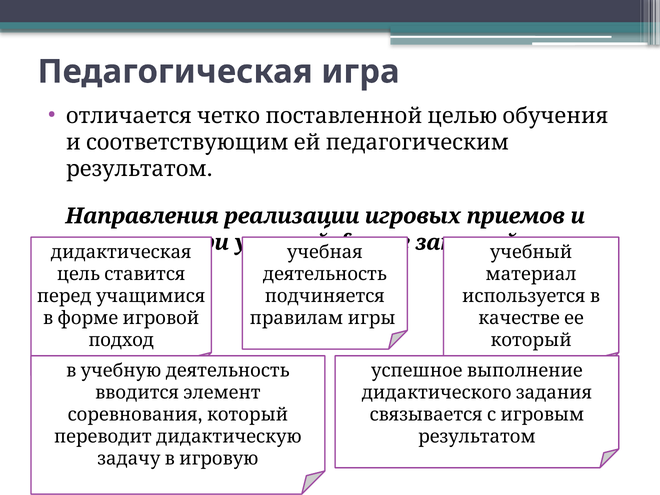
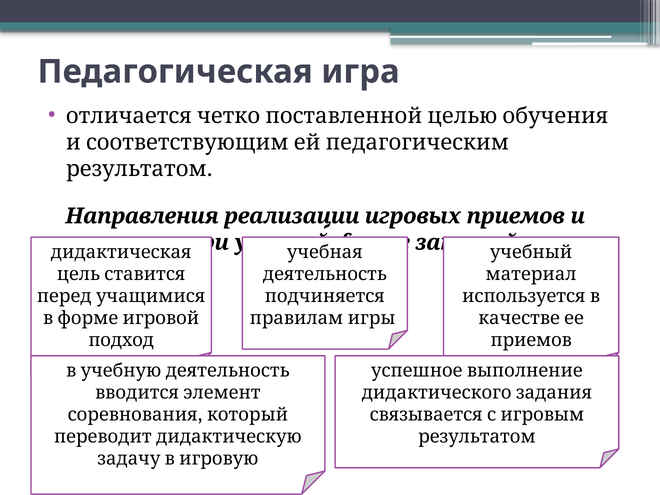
который: который -> приемов (531, 340)
